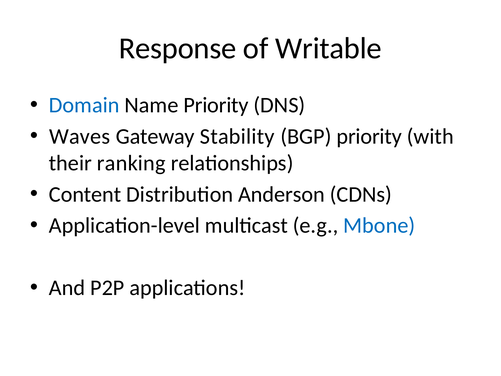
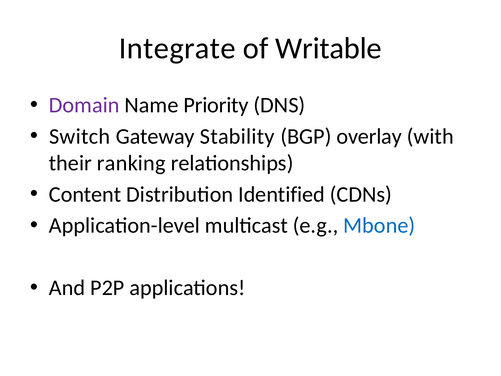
Response: Response -> Integrate (177, 48)
Domain colour: blue -> purple (84, 105)
Waves: Waves -> Switch (80, 136)
BGP priority: priority -> overlay (369, 136)
Anderson: Anderson -> Identified (282, 194)
